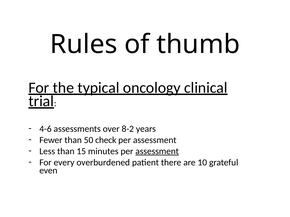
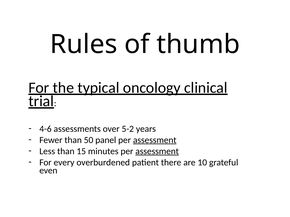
8-2: 8-2 -> 5-2 (128, 129)
check: check -> panel (106, 140)
assessment underline: none -> present (155, 140)
